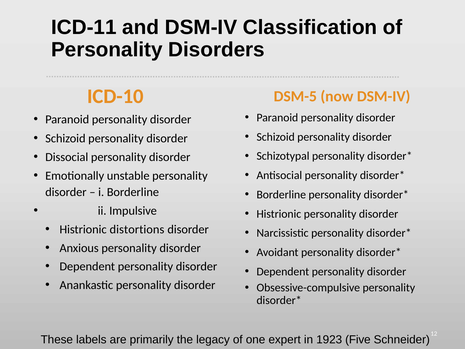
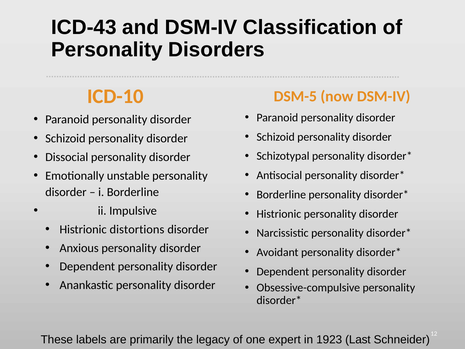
ICD-11: ICD-11 -> ICD-43 (84, 27)
Five: Five -> Last (358, 339)
